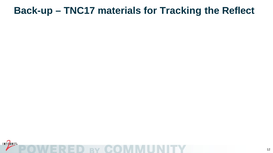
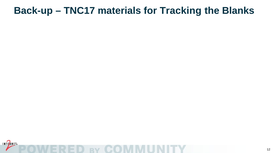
Reflect: Reflect -> Blanks (238, 11)
